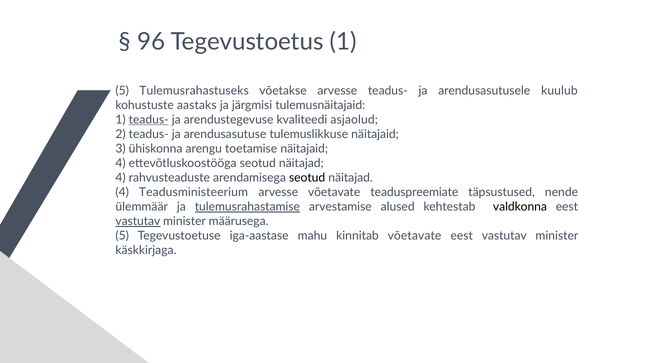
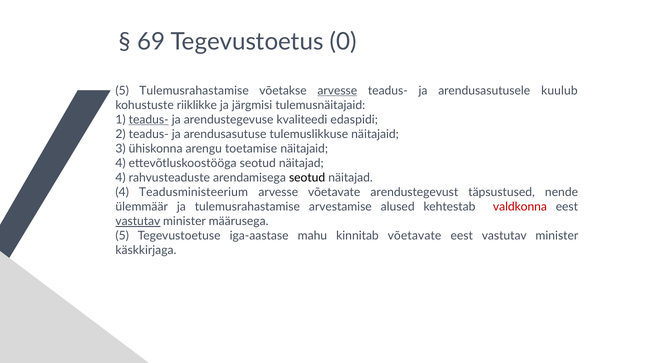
96: 96 -> 69 (151, 42)
Tegevustoetus 1: 1 -> 0 (343, 42)
5 Tulemusrahastuseks: Tulemusrahastuseks -> Tulemusrahastamise (194, 91)
arvesse underline: none -> present (337, 91)
aastaks: aastaks -> riiklikke (197, 105)
asjaolud: asjaolud -> edaspidi (354, 120)
teaduspreemiate: teaduspreemiate -> arendustegevust (414, 192)
tulemusrahastamise underline: present -> none (247, 207)
valdkonna colour: black -> red (520, 207)
